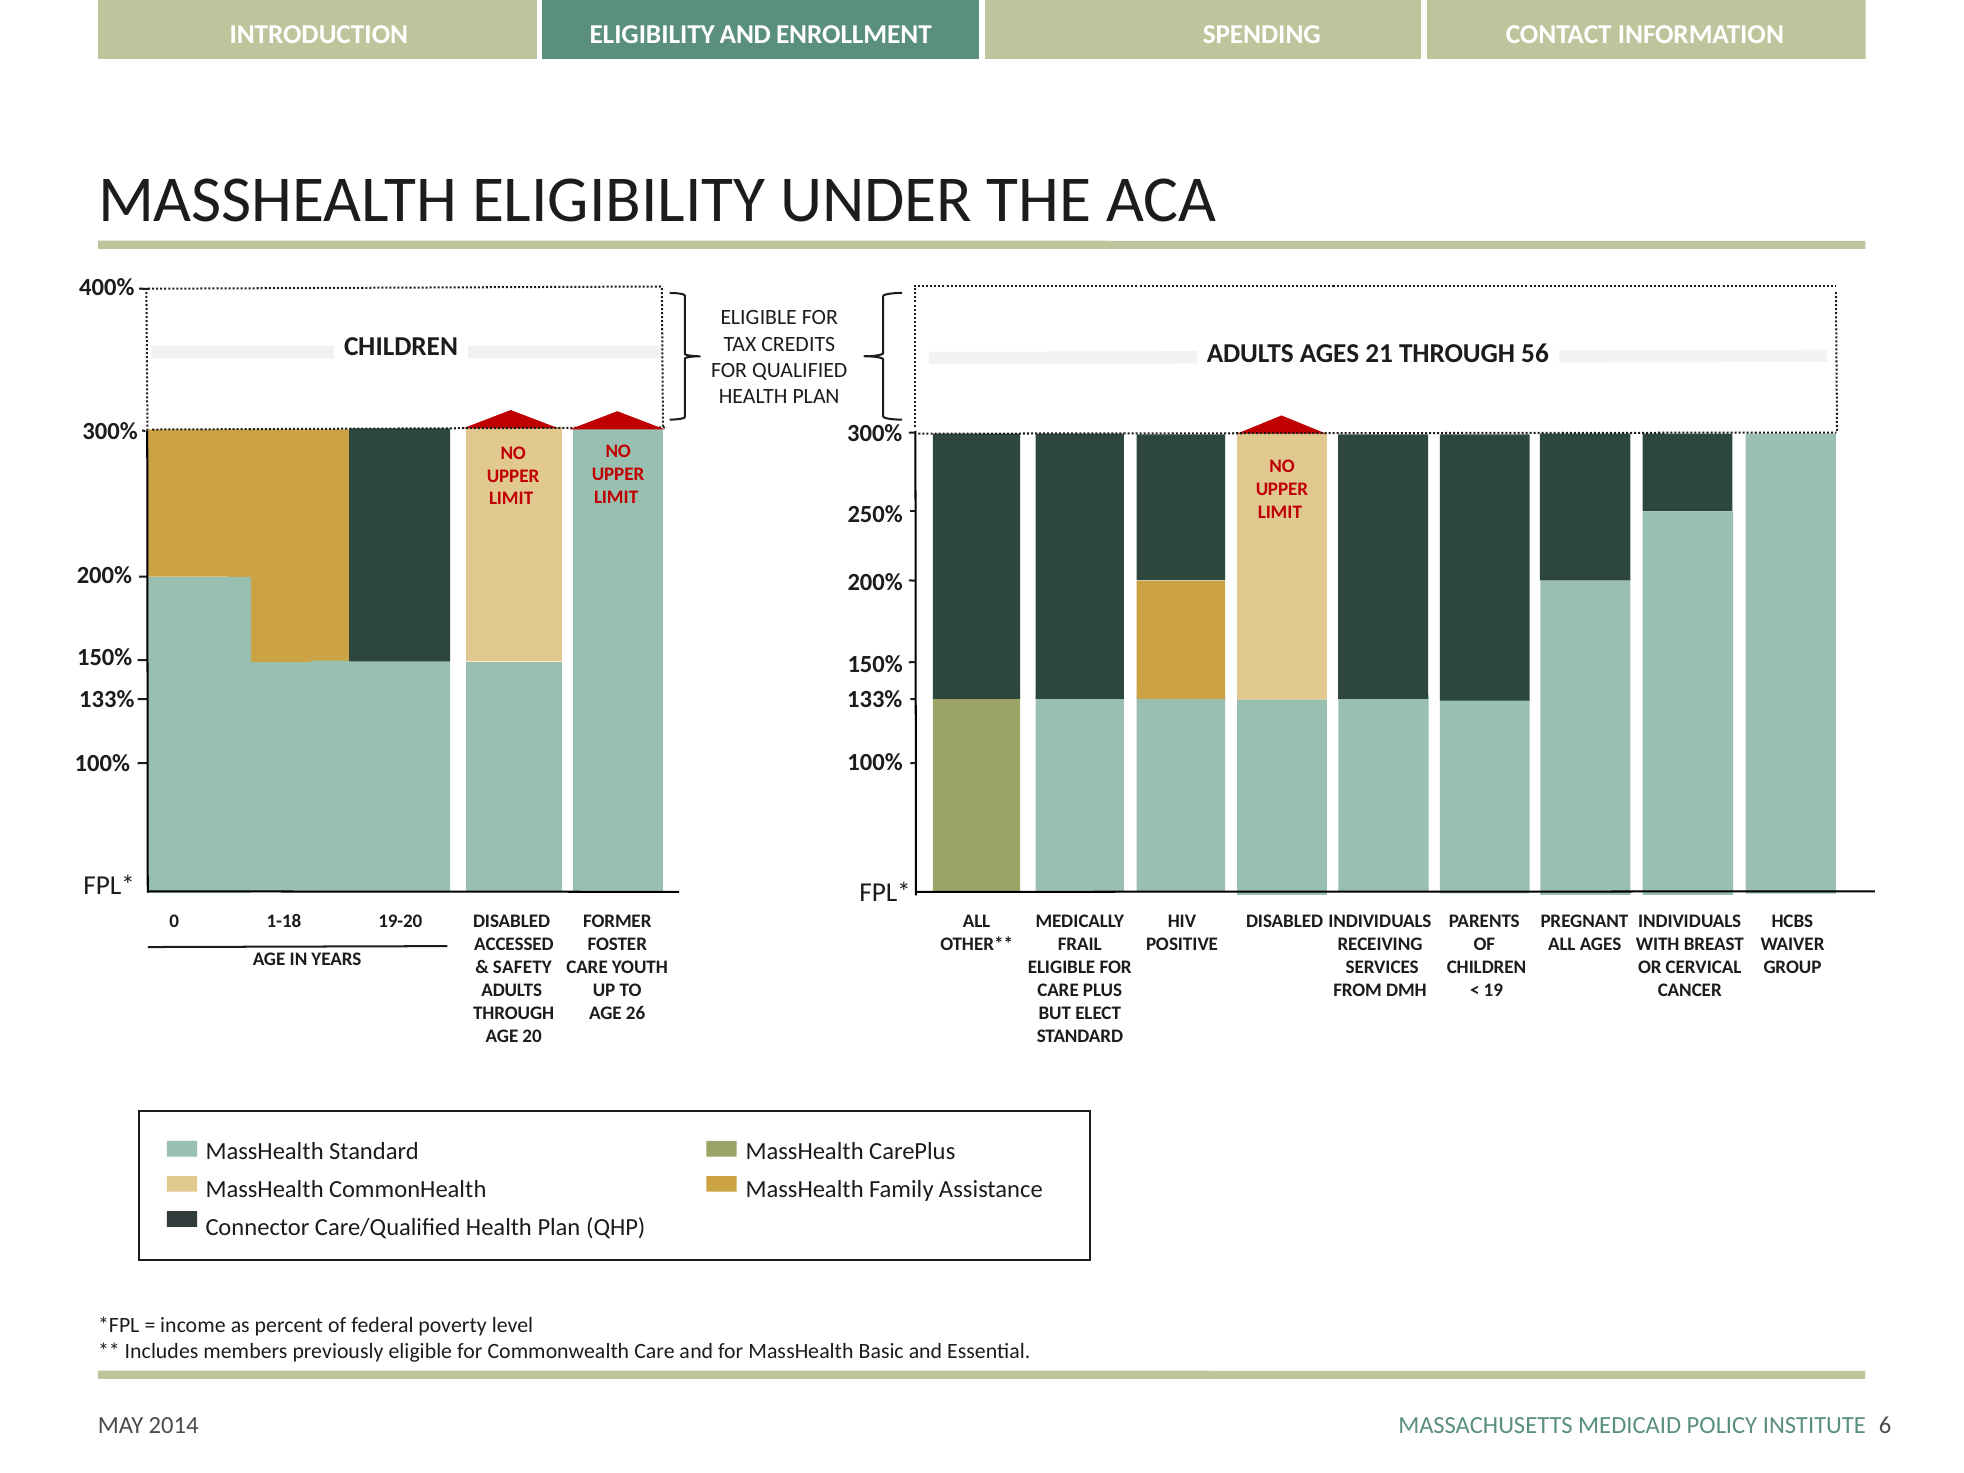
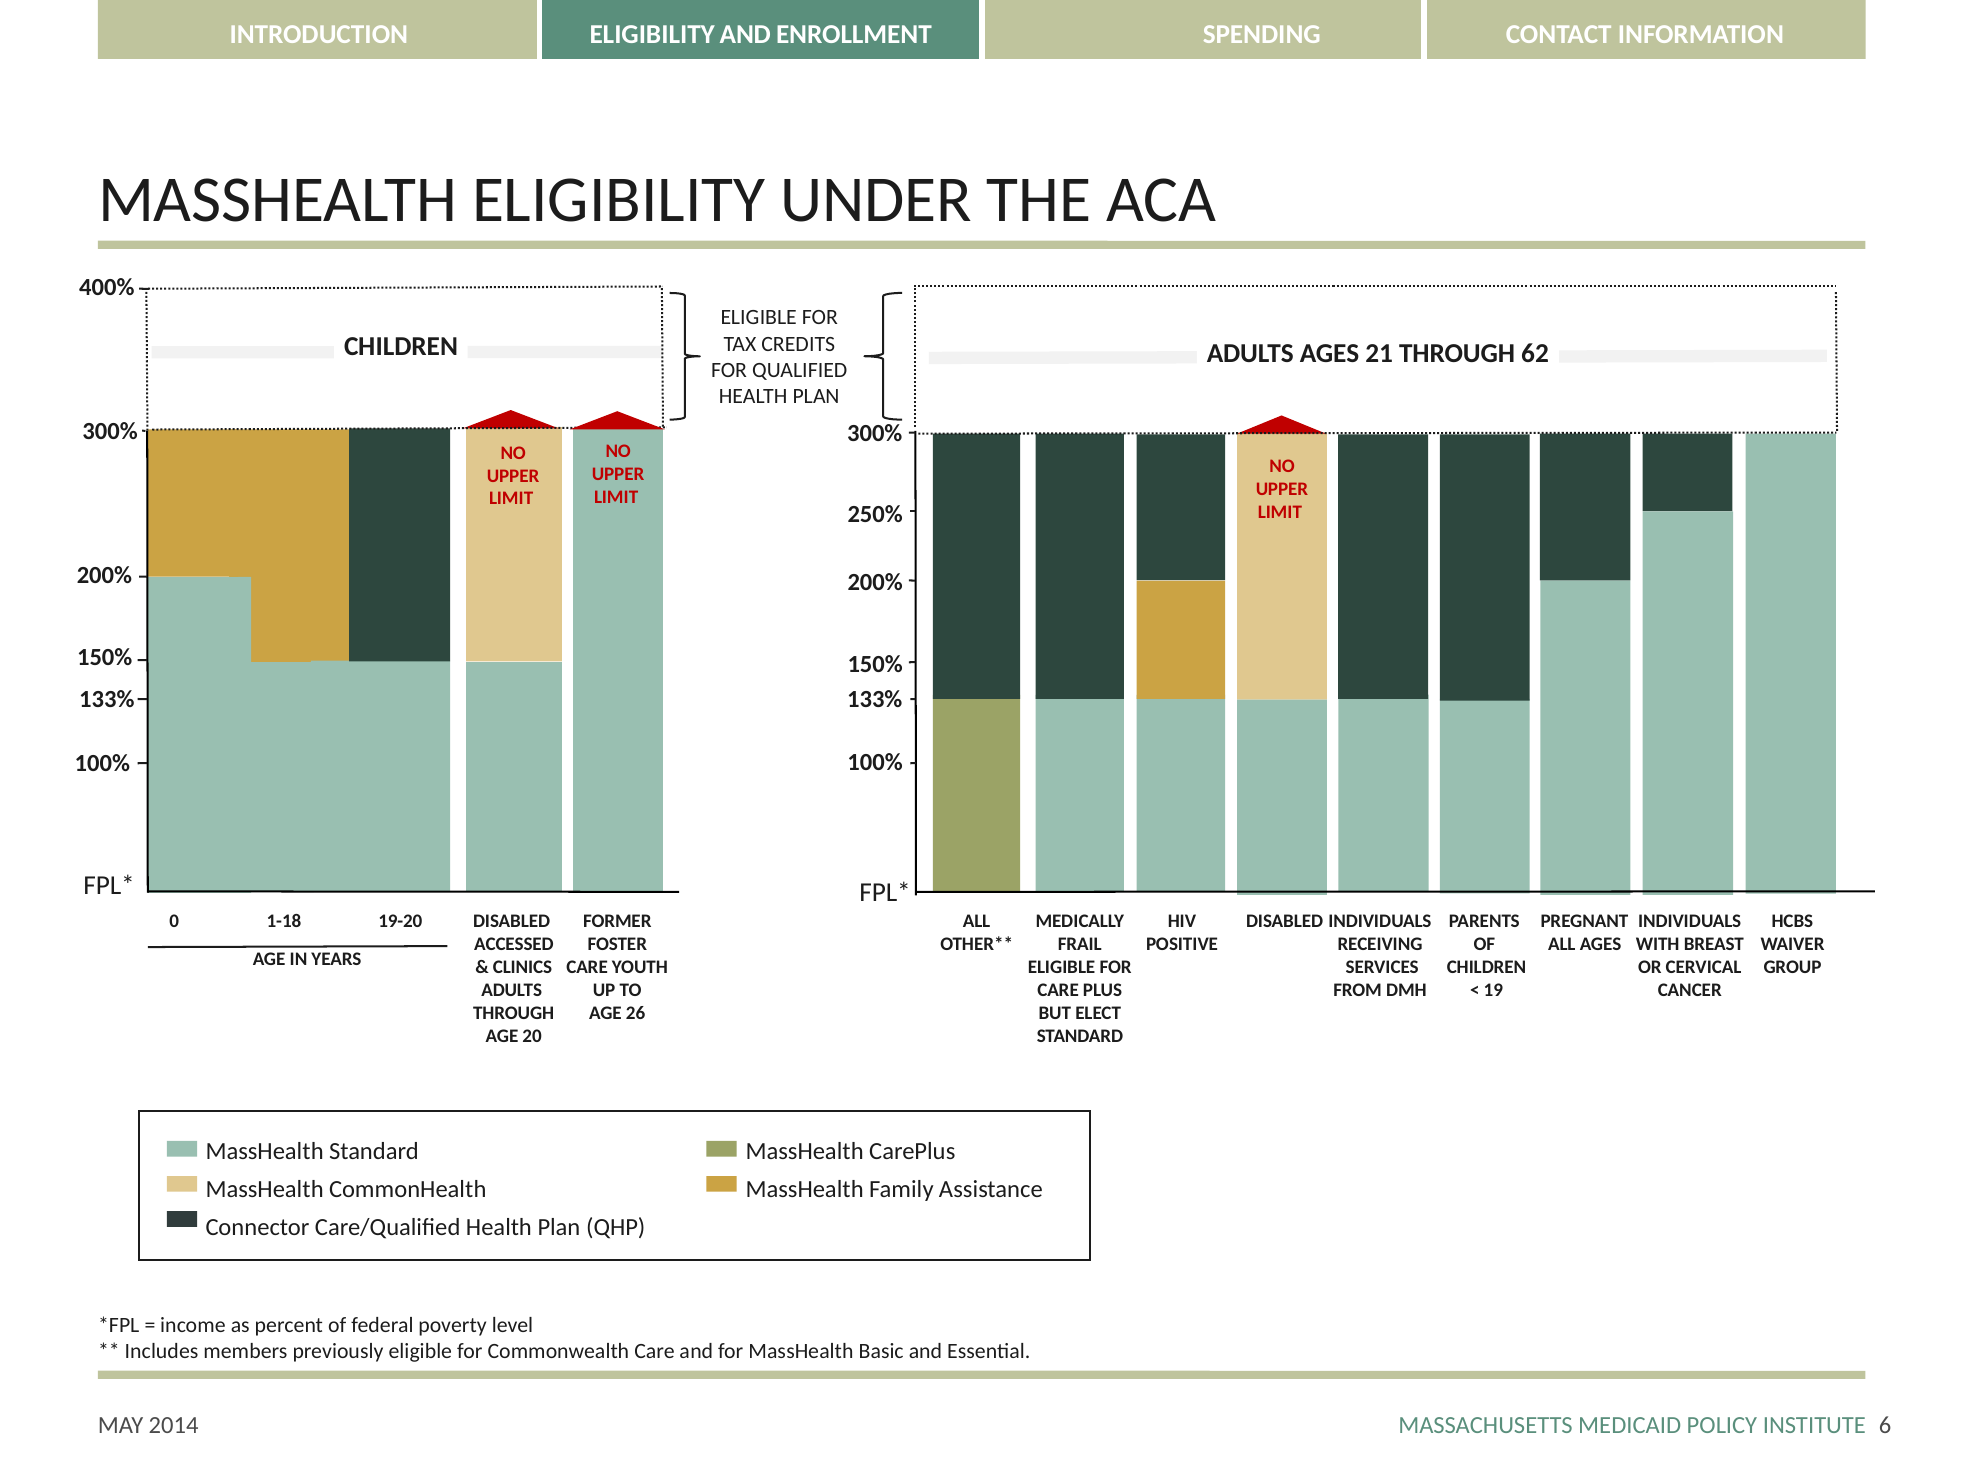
56: 56 -> 62 (1535, 354)
SAFETY: SAFETY -> CLINICS (522, 967)
